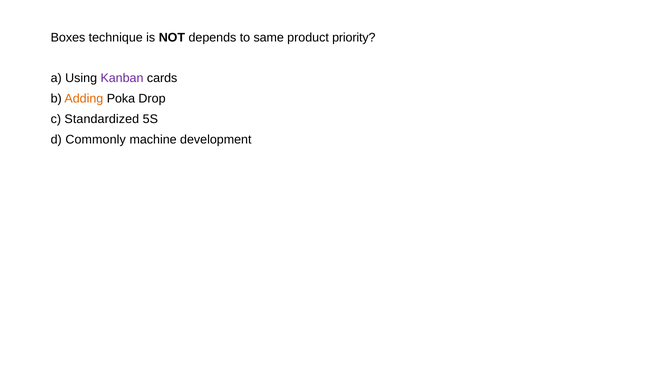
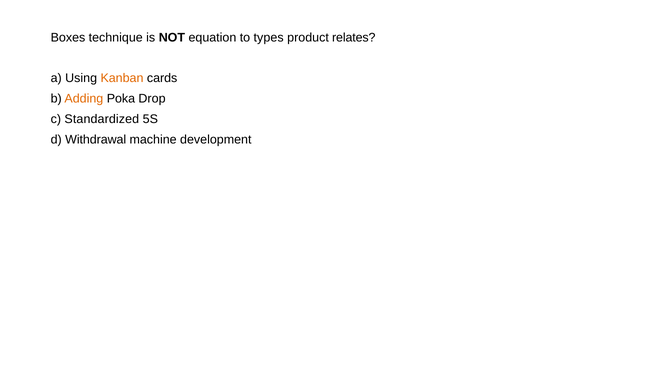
depends: depends -> equation (212, 38)
same: same -> types (269, 38)
priority: priority -> relates (354, 38)
Kanban colour: purple -> orange (122, 78)
Commonly: Commonly -> Withdrawal (96, 140)
